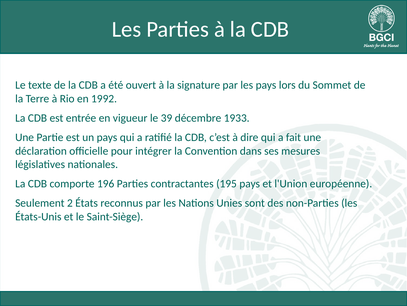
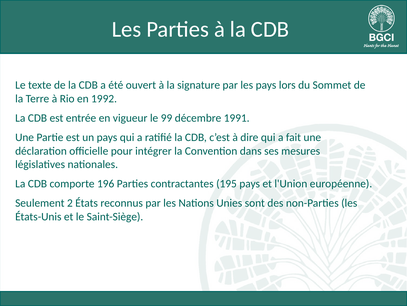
39: 39 -> 99 (167, 118)
1933: 1933 -> 1991 (237, 118)
